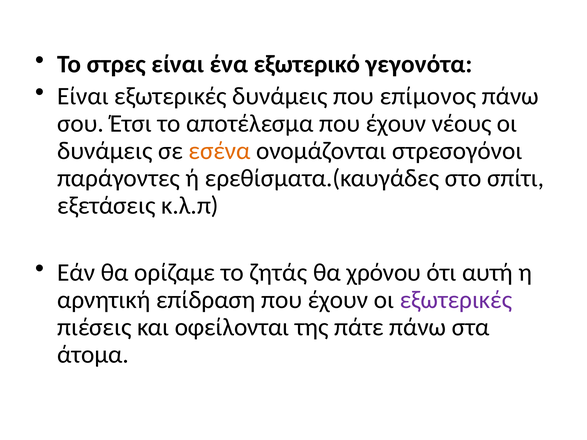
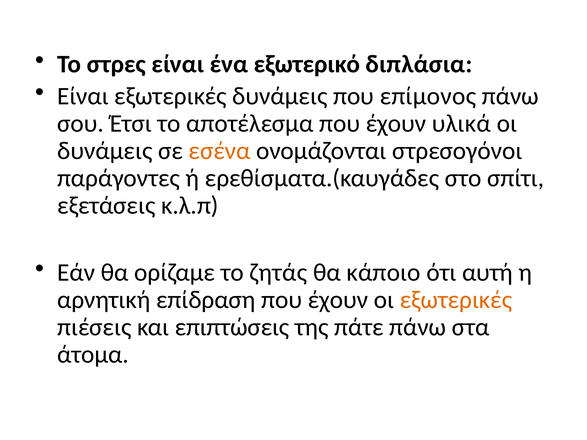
γεγονότα: γεγονότα -> διπλάσια (419, 64)
νέους: νέους -> υλικά (461, 124)
χρόνου: χρόνου -> κάποιο (384, 273)
εξωτερικές colour: purple -> orange (456, 300)
οφείλονται: οφείλονται -> επιπτώσεις (232, 327)
